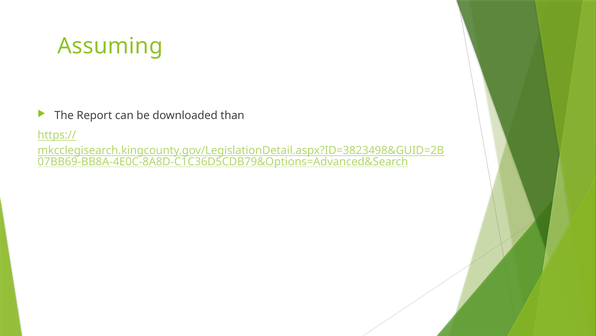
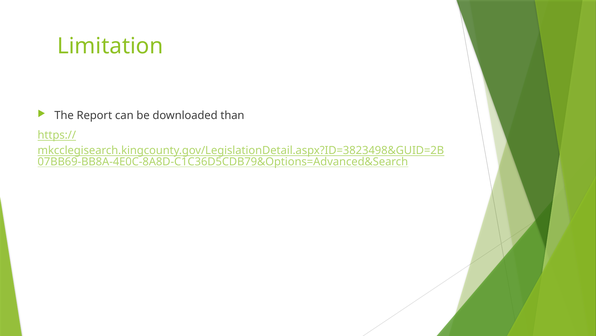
Assuming: Assuming -> Limitation (110, 46)
